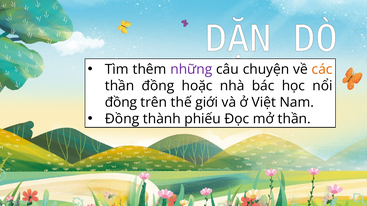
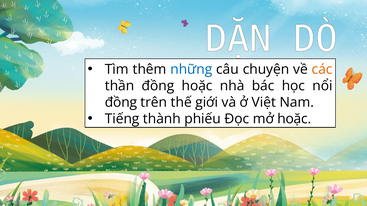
những colour: purple -> blue (191, 69)
Đồng: Đồng -> Tiếng (122, 119)
mở thần: thần -> hoặc (294, 119)
